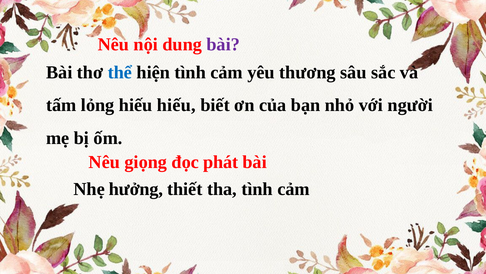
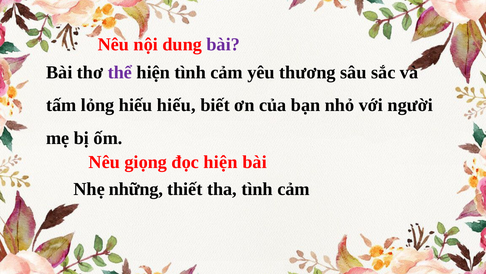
thể colour: blue -> purple (120, 72)
đọc phát: phát -> hiện (221, 162)
hưởng: hưởng -> những (136, 189)
